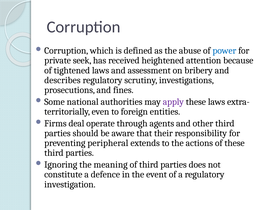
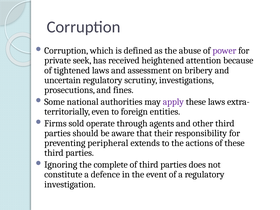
power colour: blue -> purple (224, 51)
describes: describes -> uncertain (63, 80)
deal: deal -> sold (76, 123)
meaning: meaning -> complete (111, 165)
